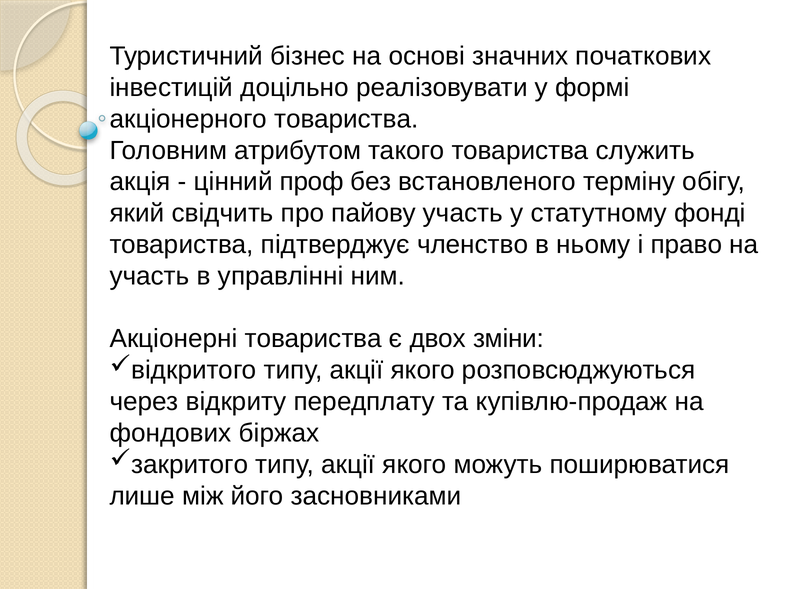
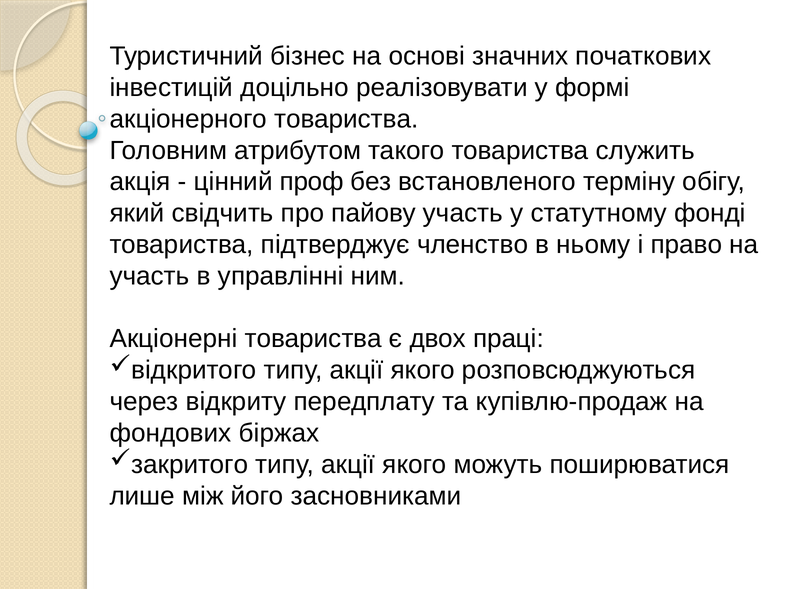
зміни: зміни -> праці (508, 339)
